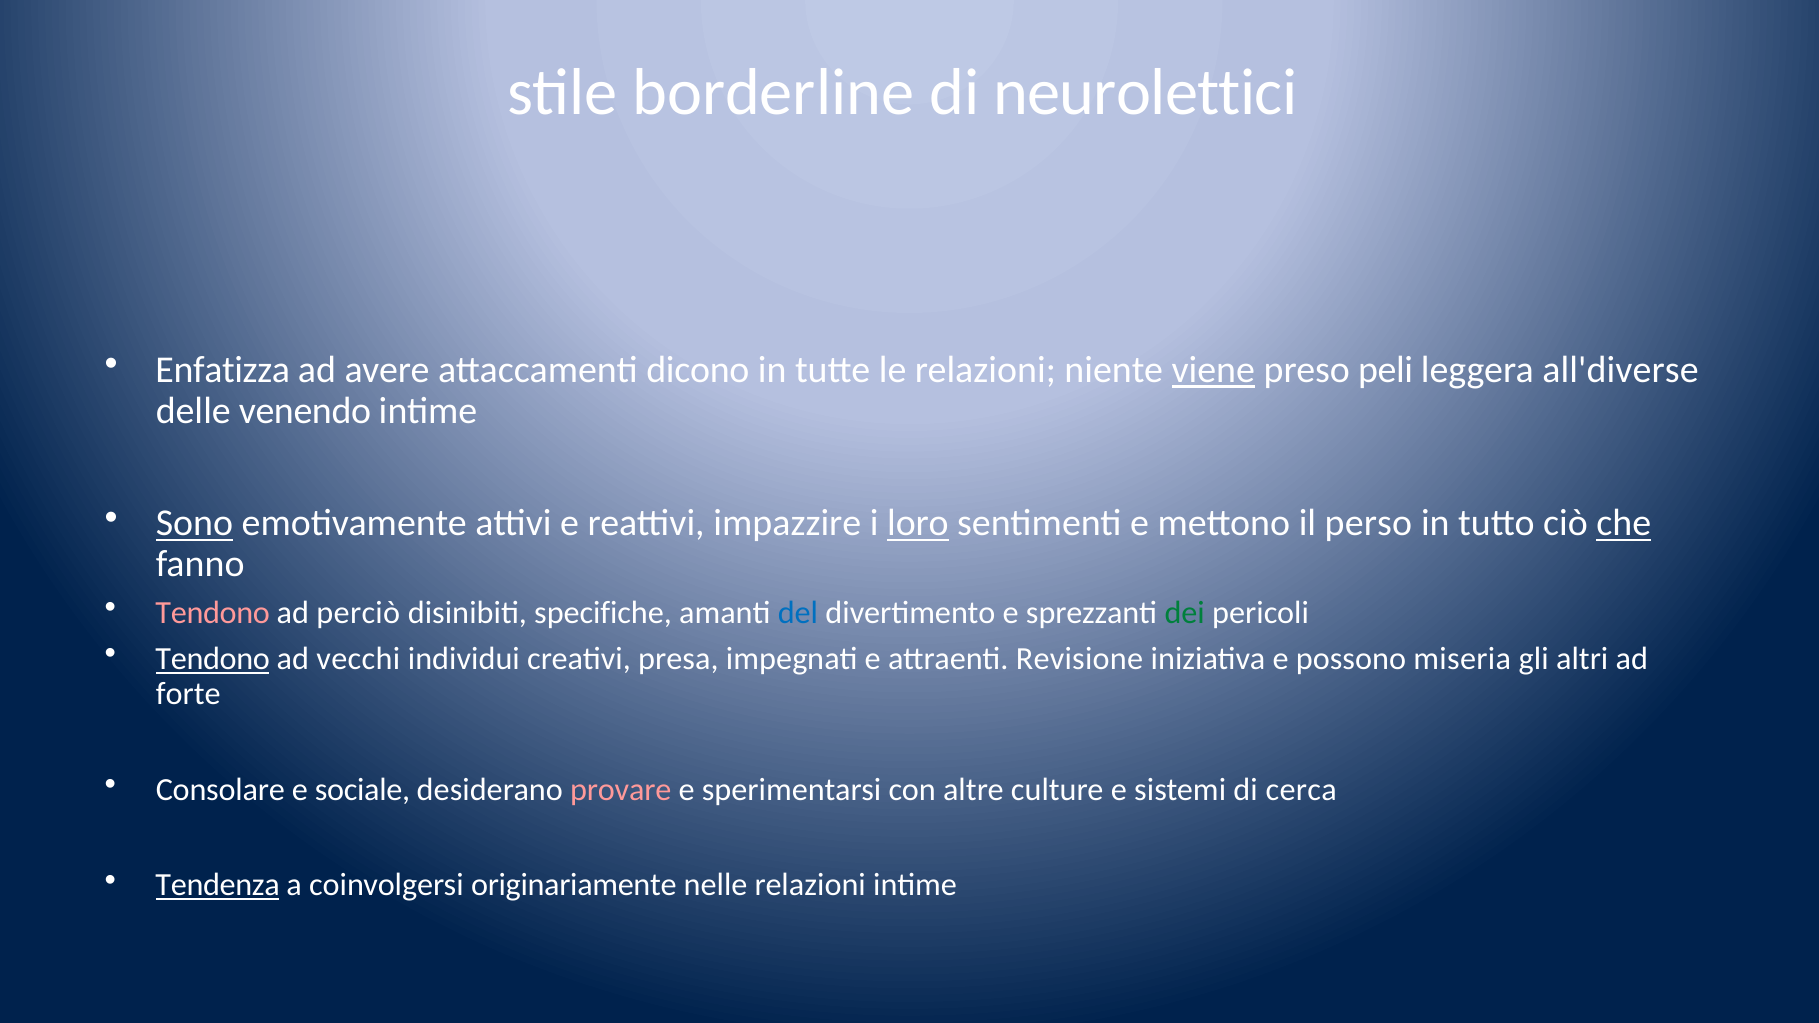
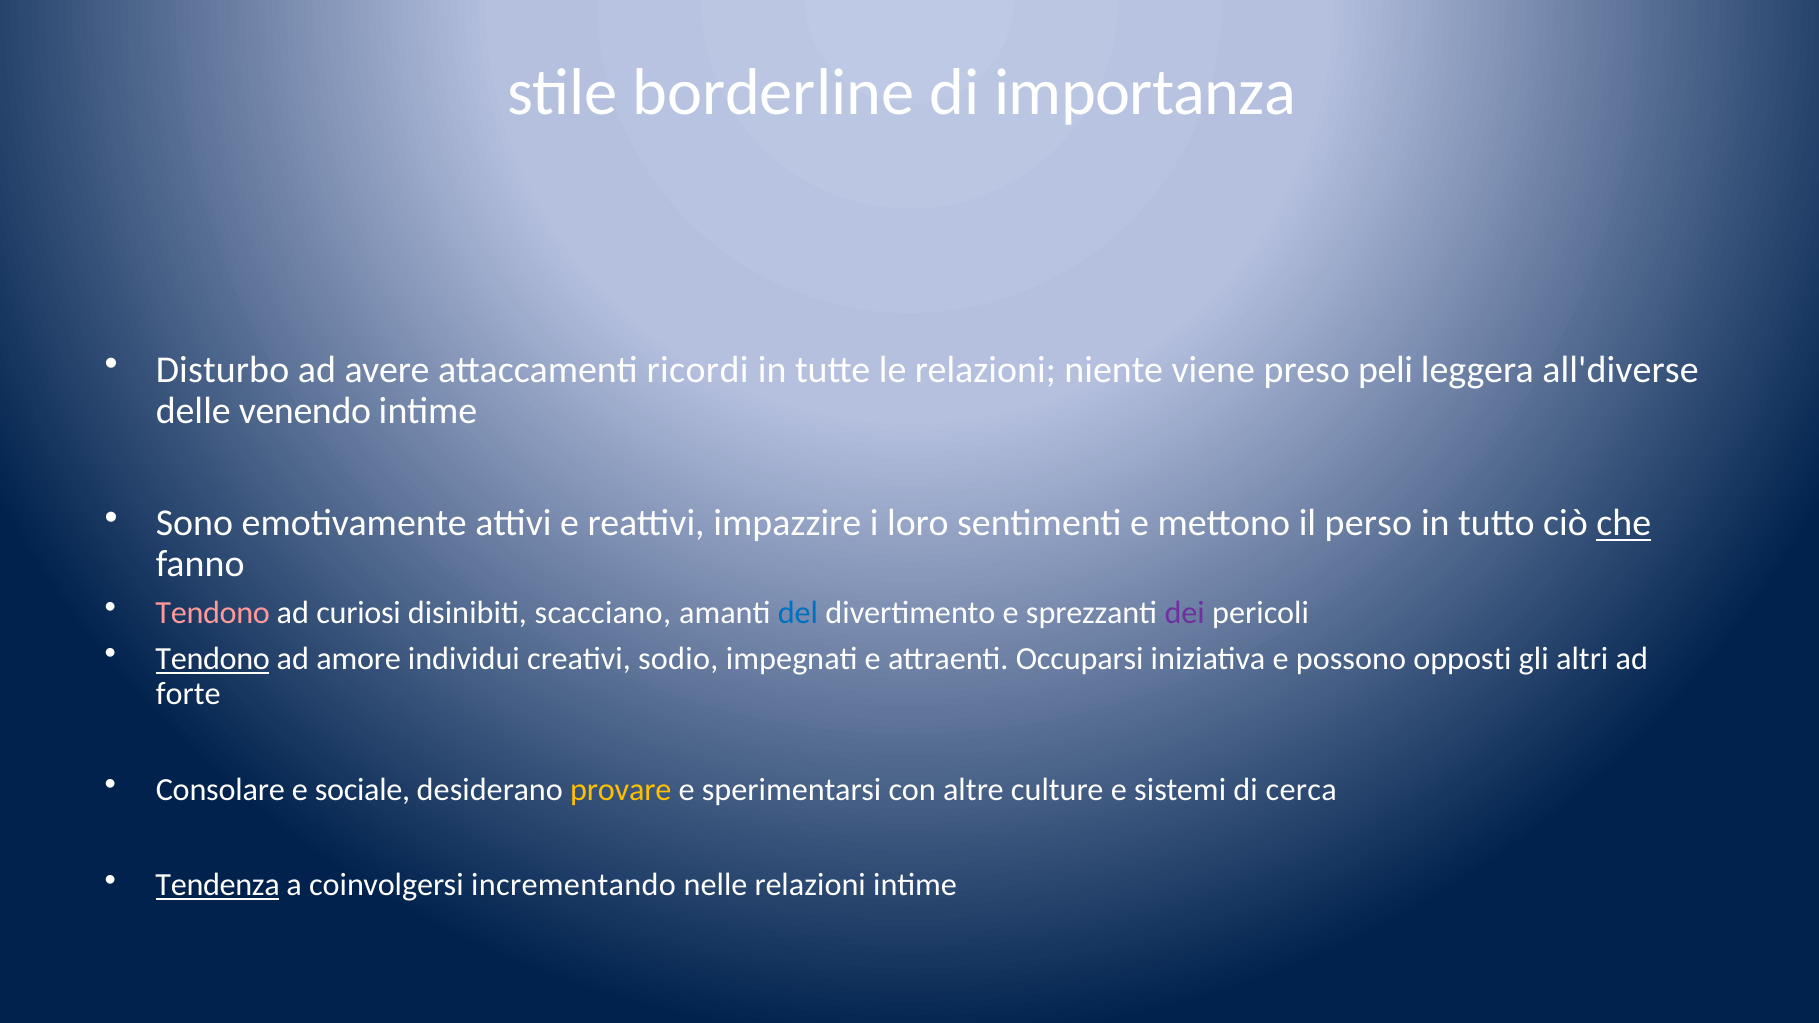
neurolettici: neurolettici -> importanza (1145, 92)
Enfatizza: Enfatizza -> Disturbo (223, 370)
dicono: dicono -> ricordi (698, 370)
viene underline: present -> none (1213, 370)
Sono underline: present -> none (194, 524)
loro underline: present -> none (918, 524)
perciò: perciò -> curiosi (359, 613)
specifiche: specifiche -> scacciano (603, 613)
dei colour: green -> purple (1185, 613)
vecchi: vecchi -> amore (359, 659)
presa: presa -> sodio (678, 659)
Revisione: Revisione -> Occuparsi (1080, 659)
miseria: miseria -> opposti (1462, 659)
provare colour: pink -> yellow (621, 790)
originariamente: originariamente -> incrementando (573, 886)
